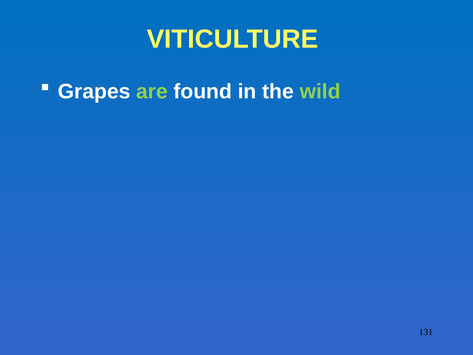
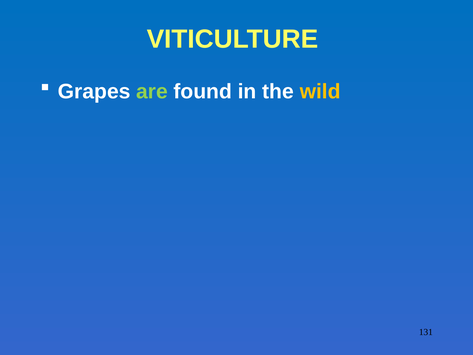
wild colour: light green -> yellow (320, 91)
